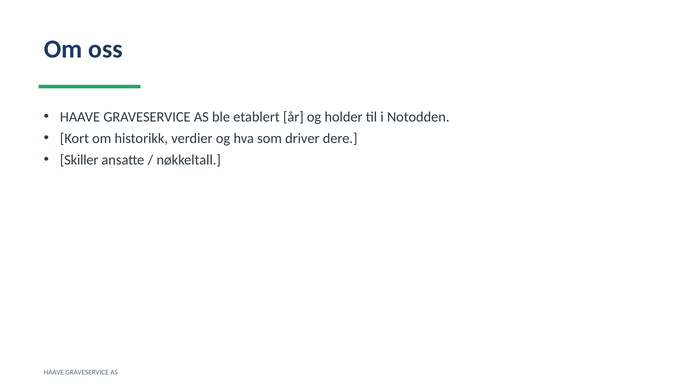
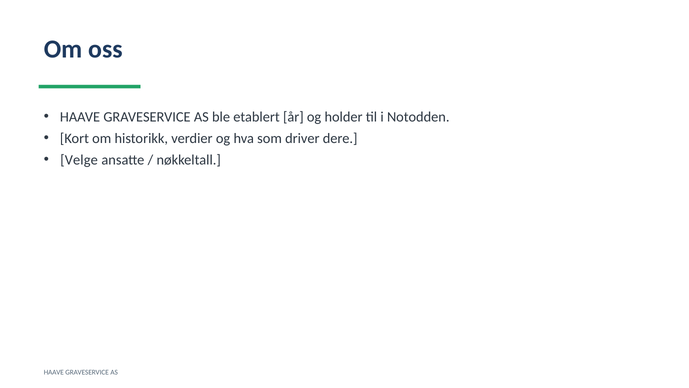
Skiller: Skiller -> Velge (79, 160)
